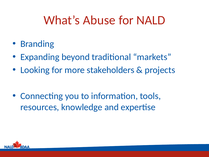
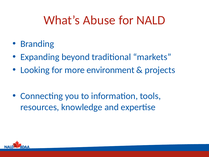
stakeholders: stakeholders -> environment (111, 70)
